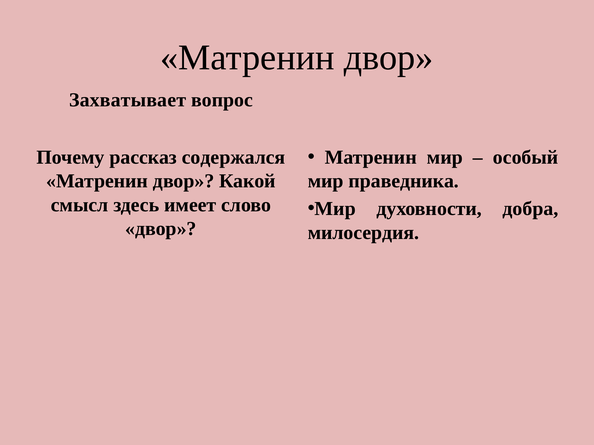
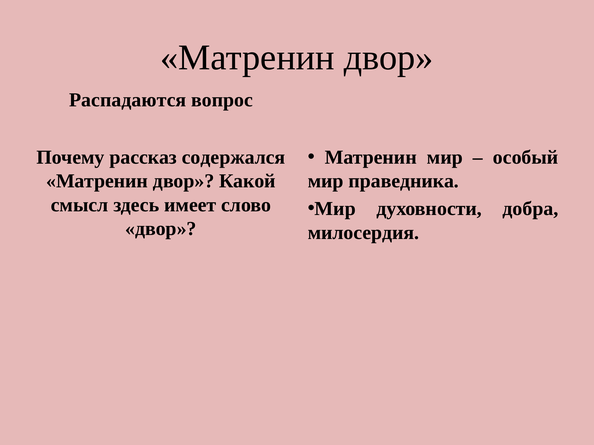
Захватывает: Захватывает -> Распадаются (128, 100)
